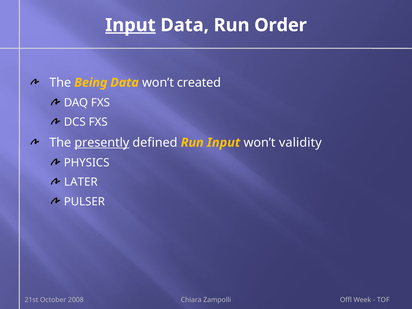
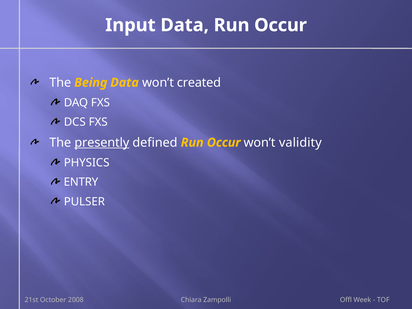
Input underline: present -> none (130, 25)
Data Run Order: Order -> Occur (281, 25)
defined Run Input: Input -> Occur (224, 143)
LATER: LATER -> ENTRY (81, 182)
